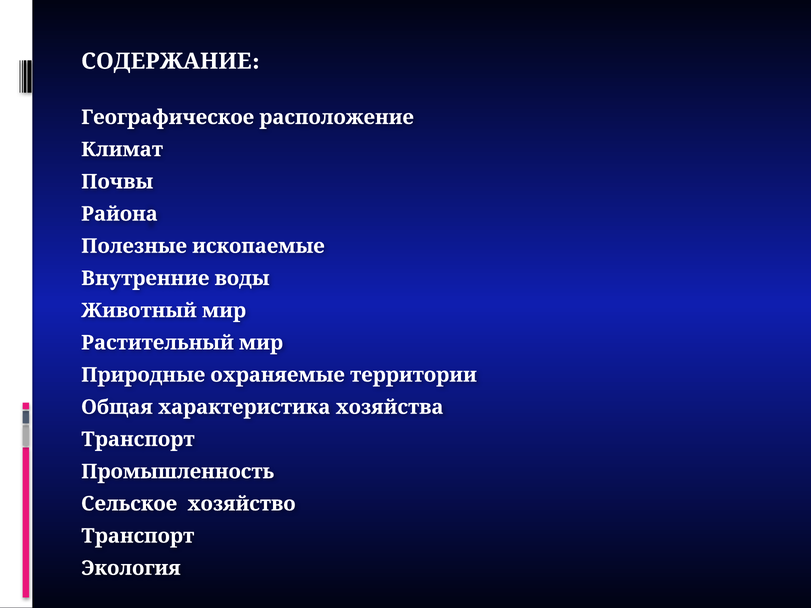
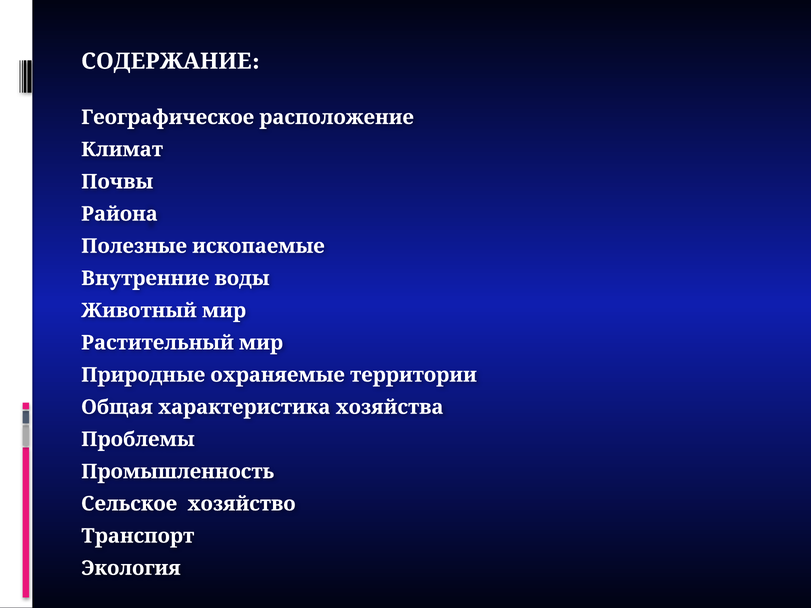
Транспорт: Транспорт -> Проблемы (138, 440)
